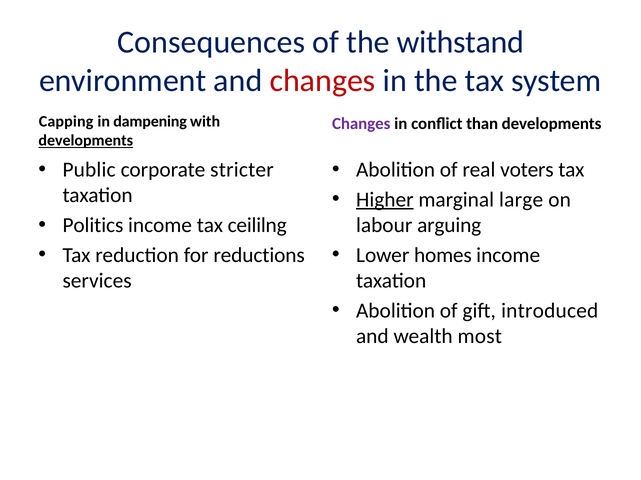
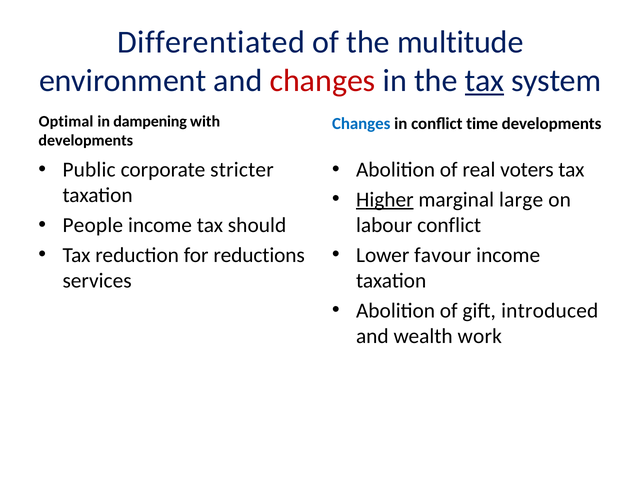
Consequences: Consequences -> Differentiated (211, 42)
withstand: withstand -> multitude (460, 42)
tax underline: none -> present (485, 81)
Capping: Capping -> Optimal (66, 122)
Changes colour: purple -> blue (361, 124)
than: than -> time (482, 124)
developments underline: present -> none (86, 141)
Politics: Politics -> People (93, 226)
ceililng: ceililng -> should (257, 226)
labour arguing: arguing -> conflict (449, 226)
homes: homes -> favour (443, 255)
most: most -> work (480, 337)
